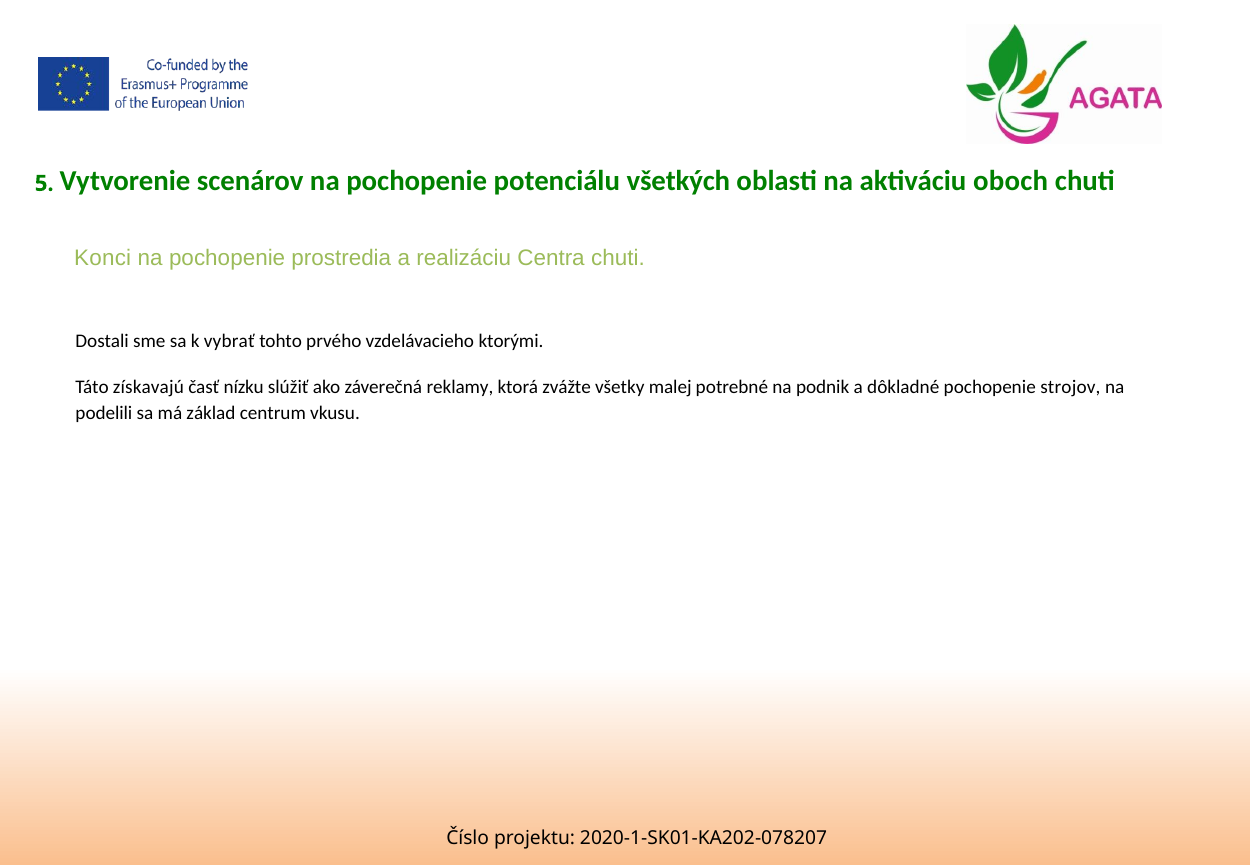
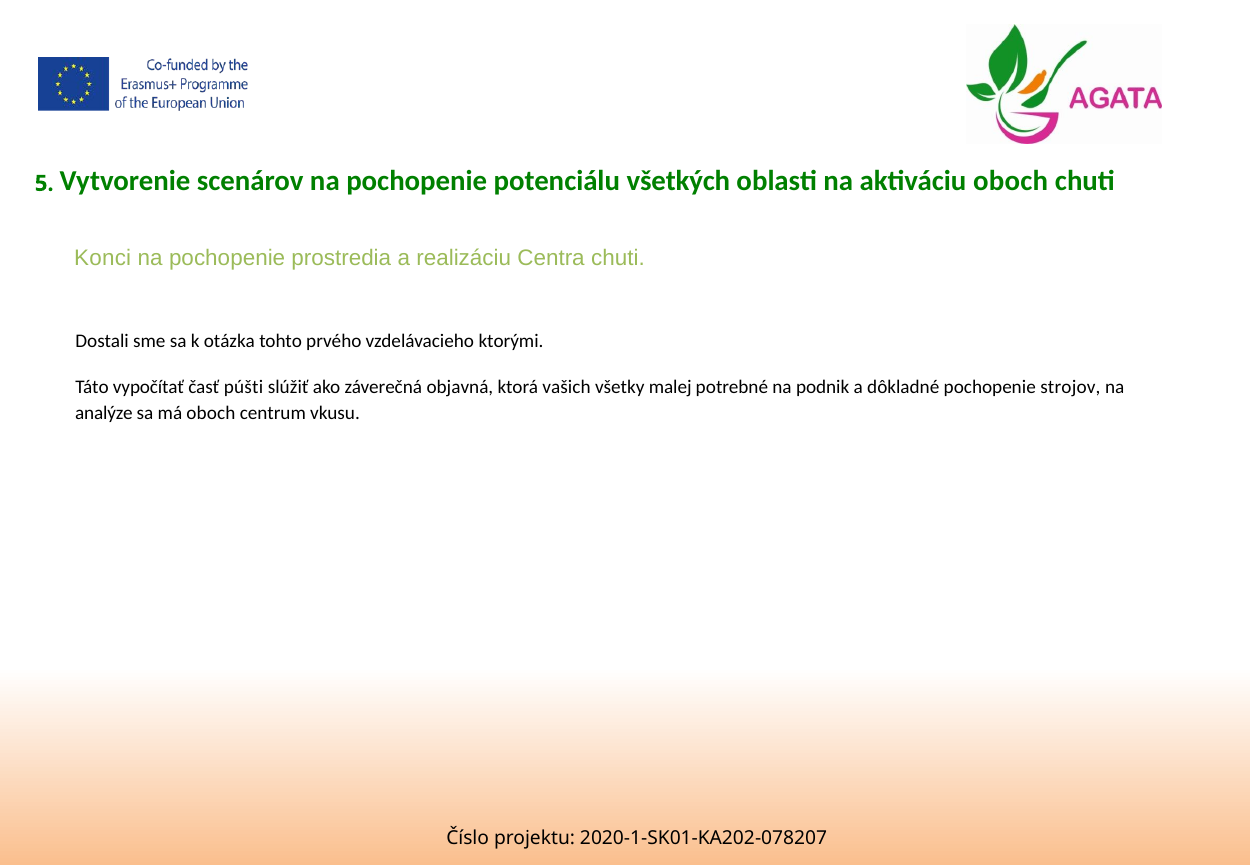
vybrať: vybrať -> otázka (229, 341)
získavajú: získavajú -> vypočítať (149, 387)
nízku: nízku -> púšti (244, 387)
reklamy: reklamy -> objavná (460, 387)
zvážte: zvážte -> vašich (567, 387)
podelili: podelili -> analýze (104, 414)
má základ: základ -> oboch (211, 414)
